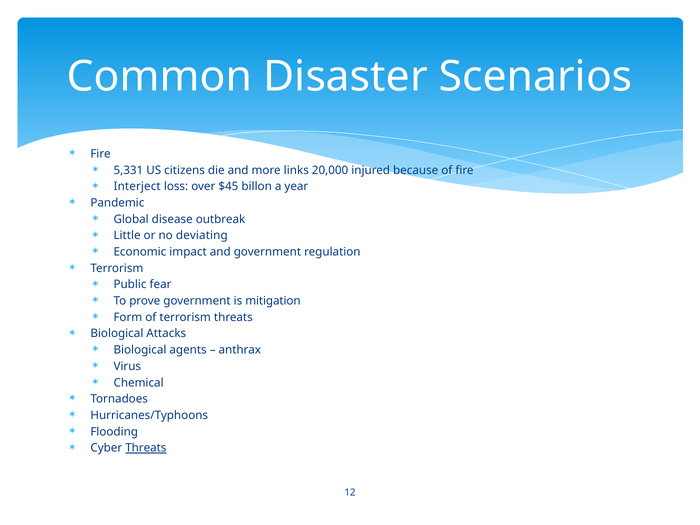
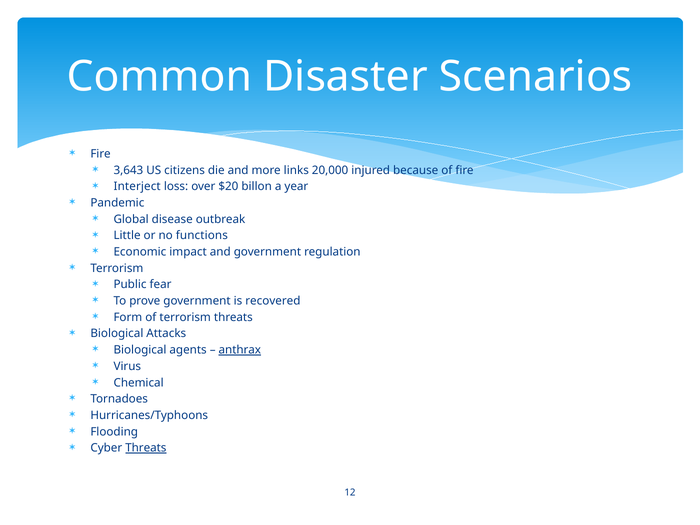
5,331: 5,331 -> 3,643 (128, 170)
$45: $45 -> $20 (228, 187)
deviating: deviating -> functions (202, 236)
mitigation: mitigation -> recovered (273, 301)
anthrax underline: none -> present (240, 350)
